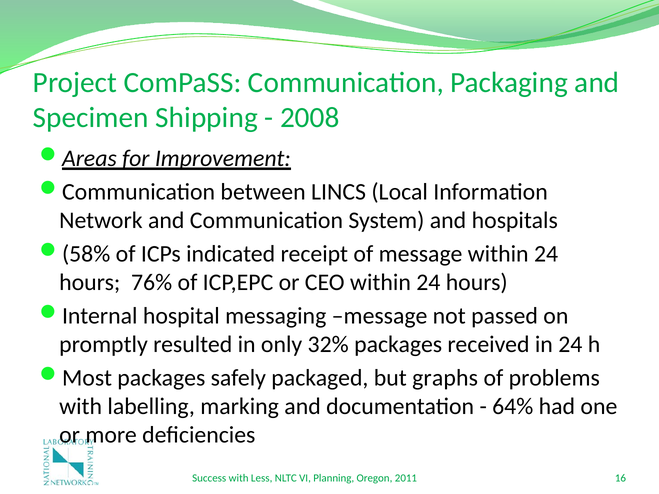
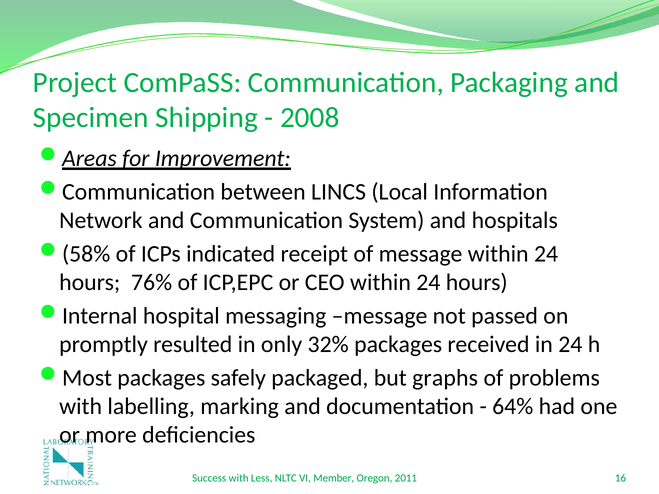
Planning: Planning -> Member (334, 478)
